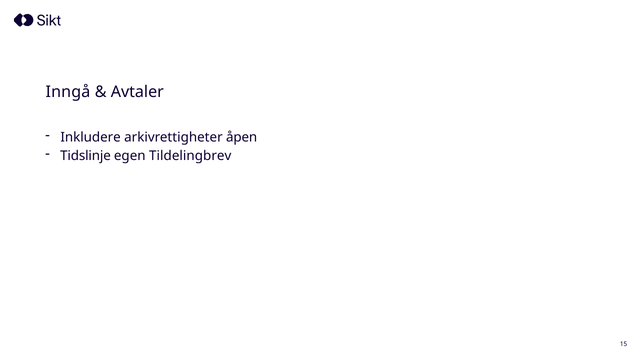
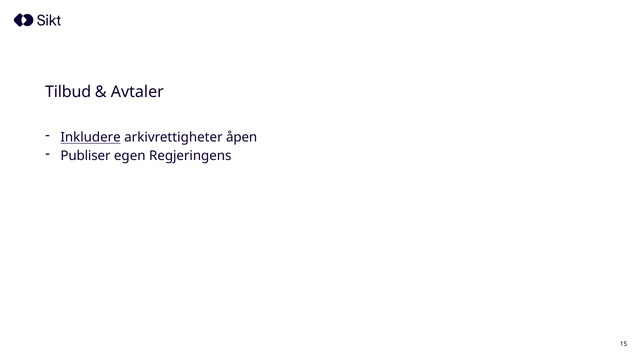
Inngå: Inngå -> Tilbud (68, 92)
Inkludere underline: none -> present (91, 138)
Tidslinje: Tidslinje -> Publiser (85, 156)
Tildelingbrev: Tildelingbrev -> Regjeringens (190, 156)
